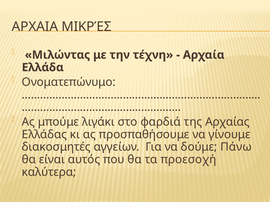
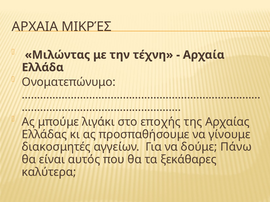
φαρδιά: φαρδιά -> εποχής (161, 122)
προεσοχή: προεσοχή -> ξεκάθαρες (188, 160)
